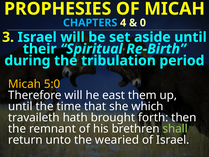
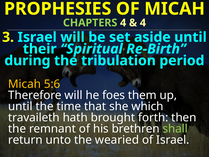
CHAPTERS colour: light blue -> light green (90, 23)
0: 0 -> 4 (143, 23)
5:0: 5:0 -> 5:6 (52, 84)
east: east -> foes (114, 95)
